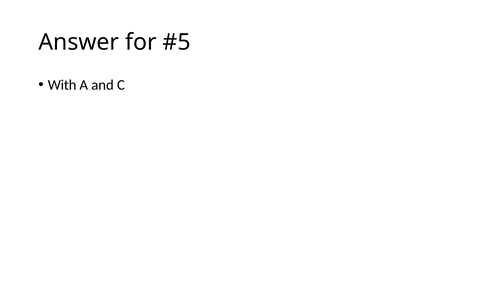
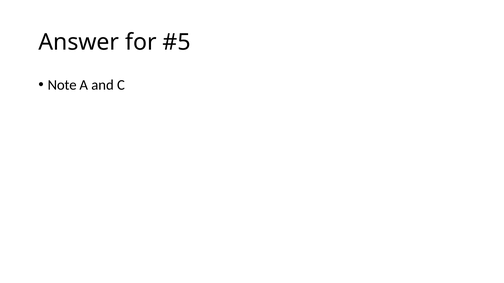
With: With -> Note (62, 85)
